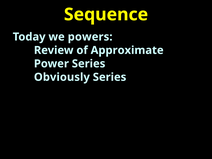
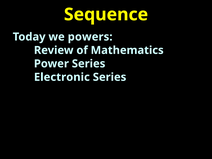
Approximate: Approximate -> Mathematics (127, 50)
Obviously: Obviously -> Electronic (62, 77)
